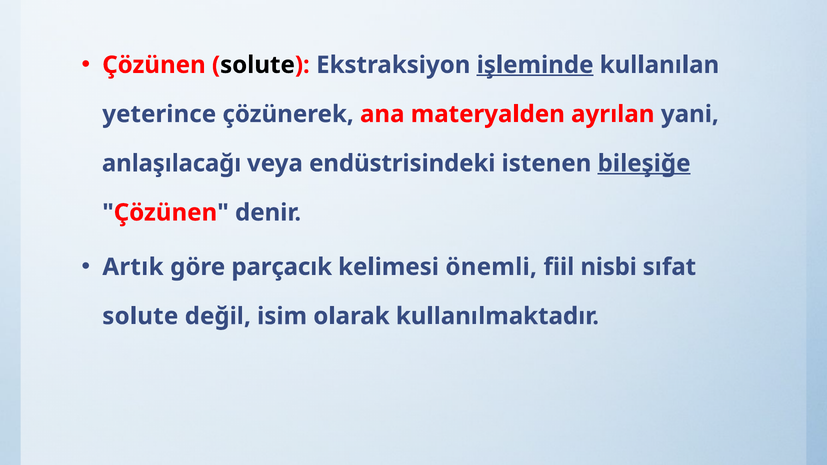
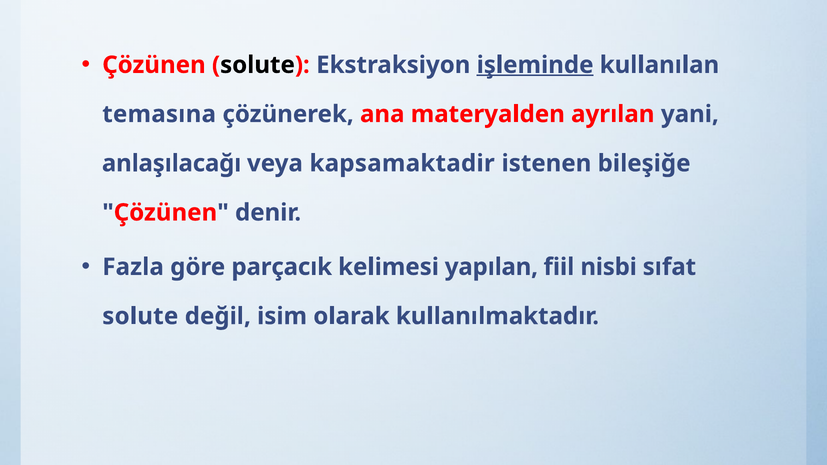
yeterince: yeterince -> temasına (159, 114)
endüstrisindeki: endüstrisindeki -> kapsamaktadir (402, 163)
bileşiğe underline: present -> none (644, 163)
Artık: Artık -> Fazla (133, 267)
önemli: önemli -> yapılan (491, 267)
